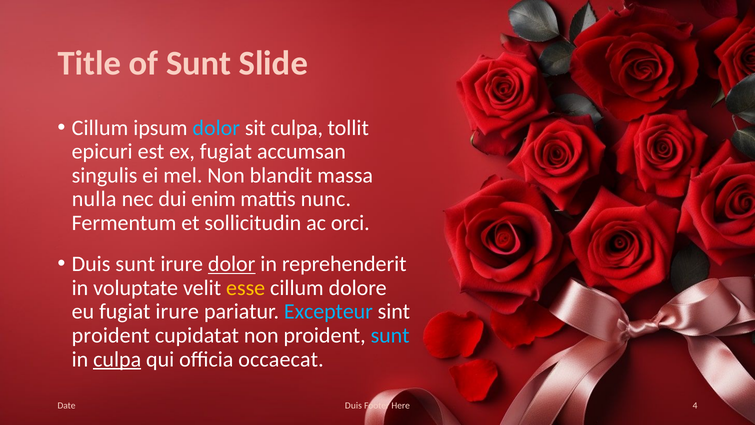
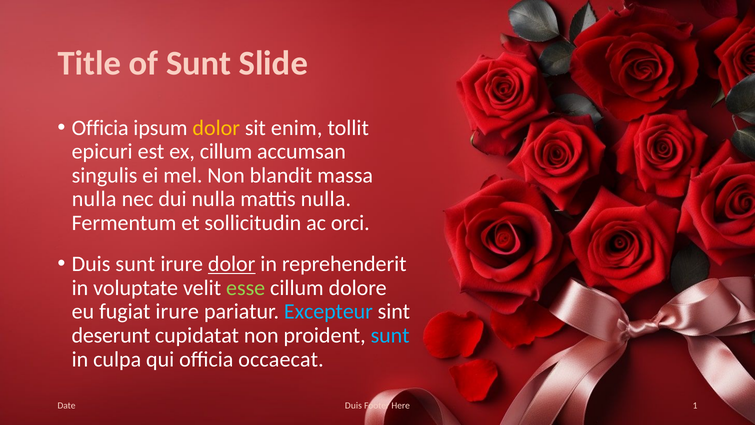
Cillum: Cillum -> Officia (100, 128)
dolor colour: light blue -> yellow (216, 128)
sit culpa: culpa -> enim (297, 128)
ex fugiat: fugiat -> cillum (226, 151)
dui enim: enim -> nulla (213, 199)
mattis nunc: nunc -> nulla (326, 199)
esse colour: yellow -> light green (246, 288)
proident: proident -> deserunt (111, 335)
culpa underline: present -> none (117, 359)
4: 4 -> 1 (695, 405)
